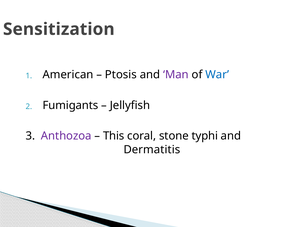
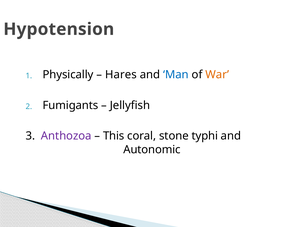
Sensitization: Sensitization -> Hypotension (59, 29)
American: American -> Physically (68, 75)
Ptosis: Ptosis -> Hares (121, 75)
Man colour: purple -> blue (176, 75)
War colour: blue -> orange (217, 75)
Dermatitis: Dermatitis -> Autonomic (152, 149)
